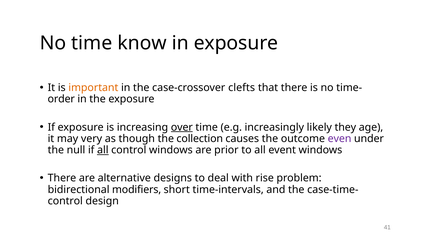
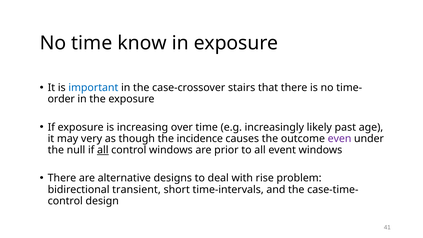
important colour: orange -> blue (93, 88)
clefts: clefts -> stairs (242, 88)
over underline: present -> none (182, 127)
they: they -> past (345, 127)
collection: collection -> incidence (200, 139)
modifiers: modifiers -> transient (137, 190)
